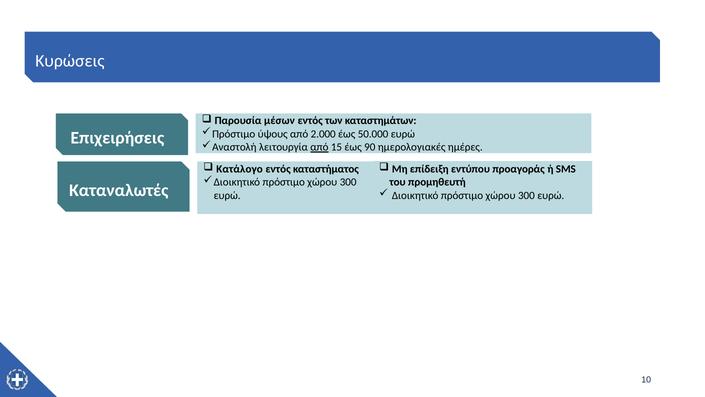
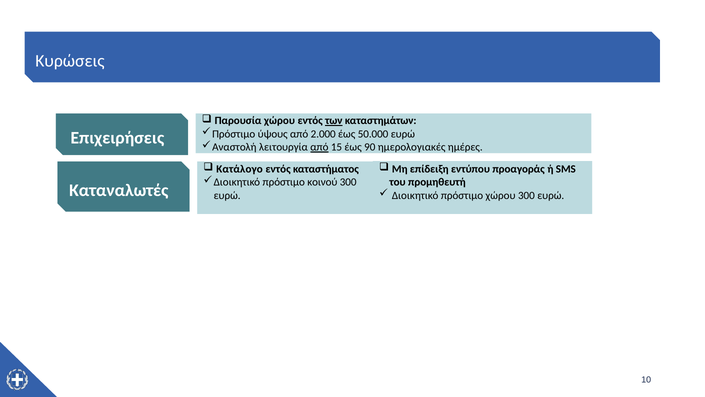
Παρουσία μέσων: μέσων -> χώρου (280, 121)
των underline: none -> present (334, 121)
χώρου: χώρου -> κοινού (322, 182)
